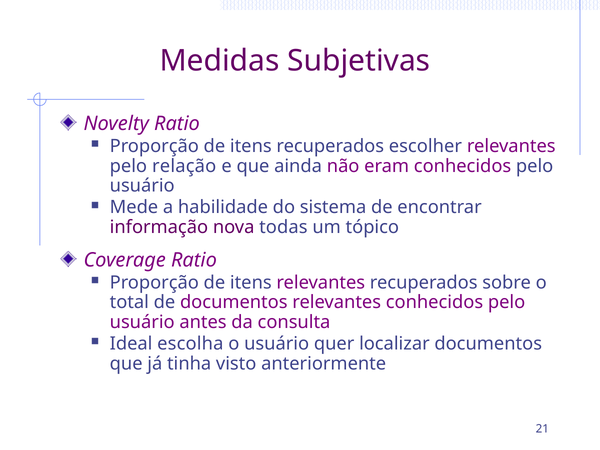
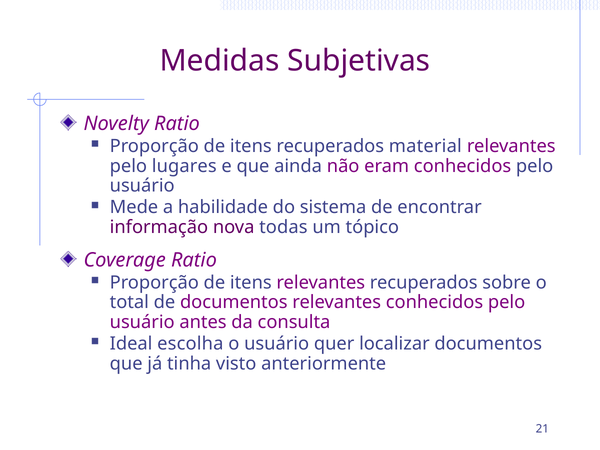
escolher: escolher -> material (425, 146)
relação: relação -> lugares (184, 166)
